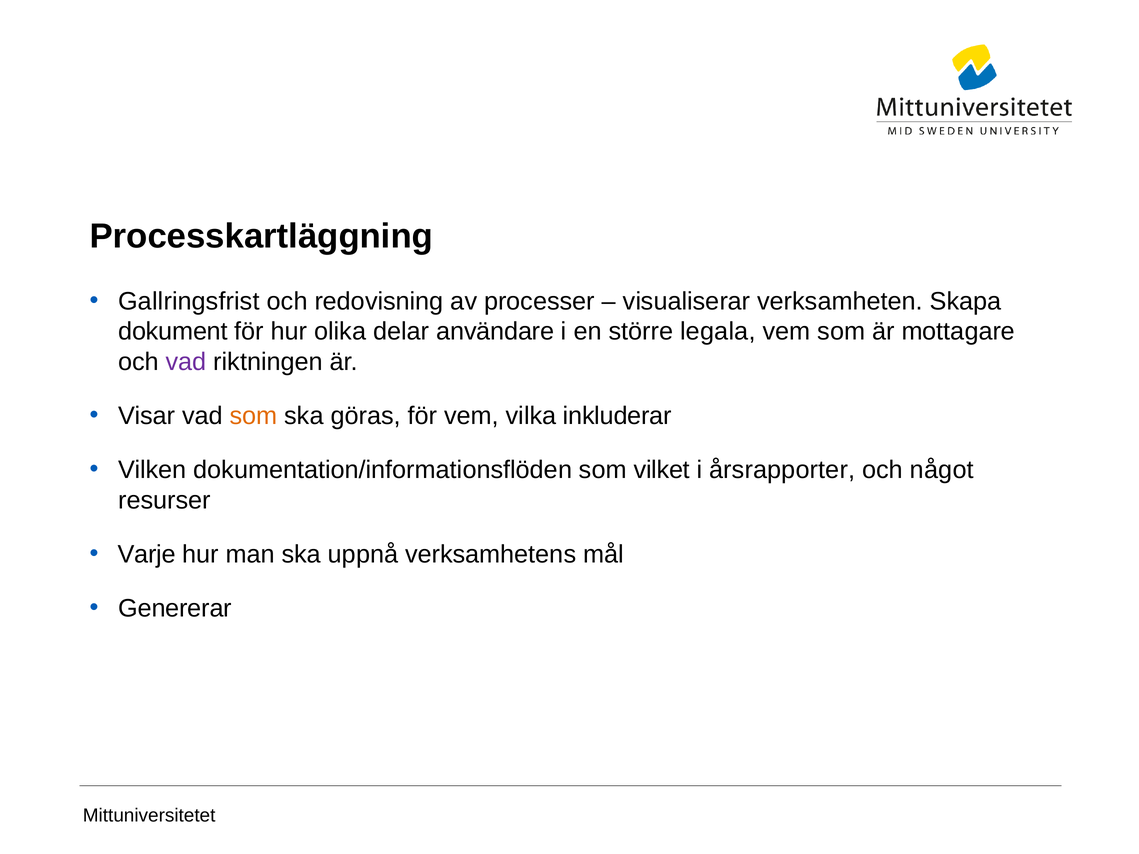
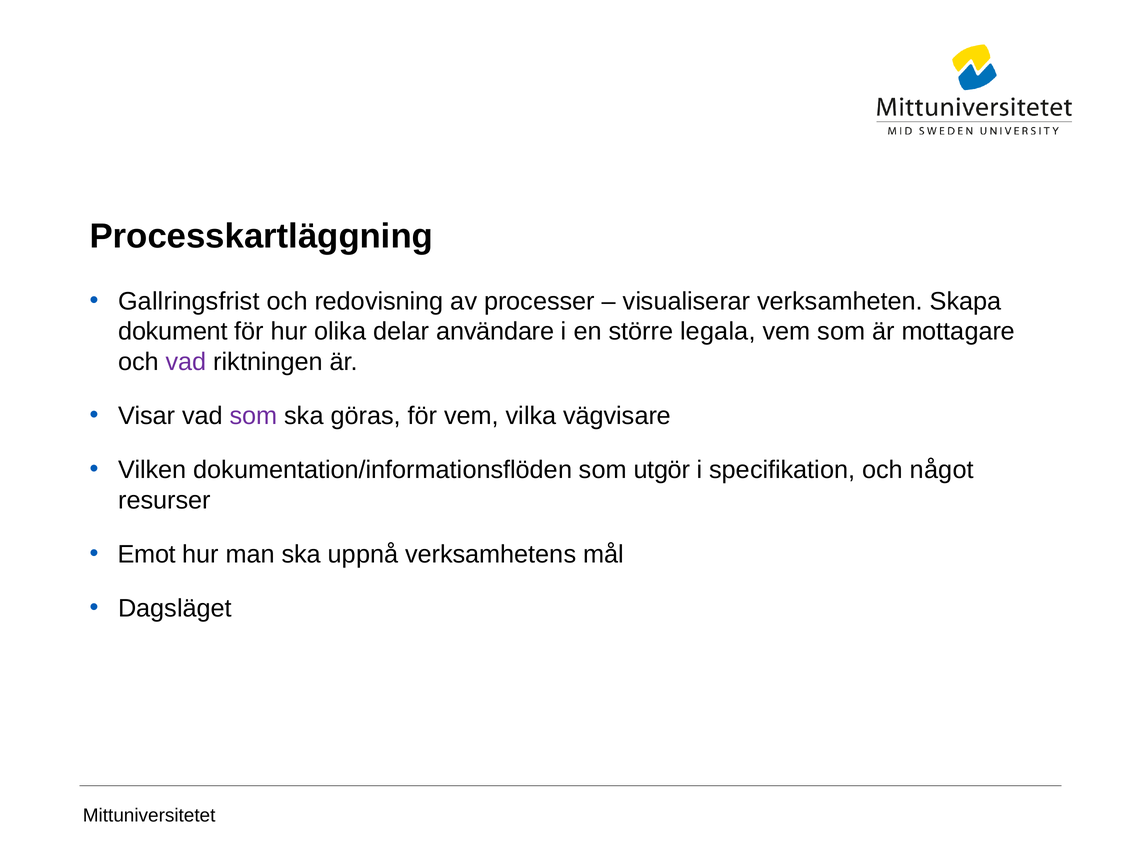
som colour: orange -> purple (254, 416)
inkluderar: inkluderar -> vägvisare (617, 416)
vilket: vilket -> utgör (662, 470)
årsrapporter: årsrapporter -> specifikation (782, 470)
Varje: Varje -> Emot (147, 555)
Genererar: Genererar -> Dagsläget (175, 609)
